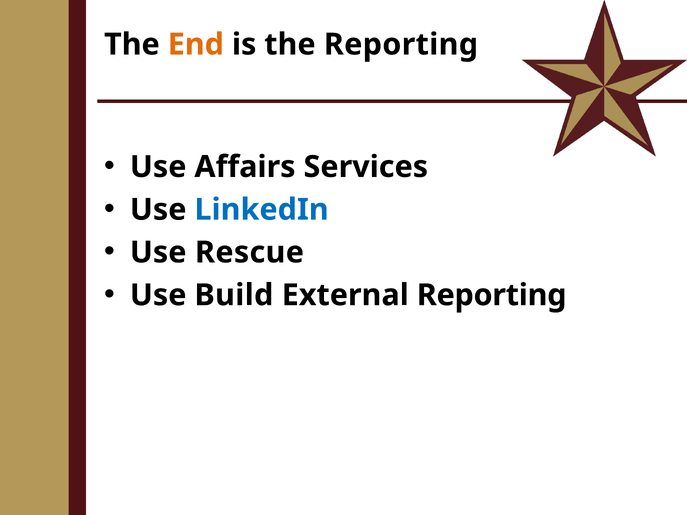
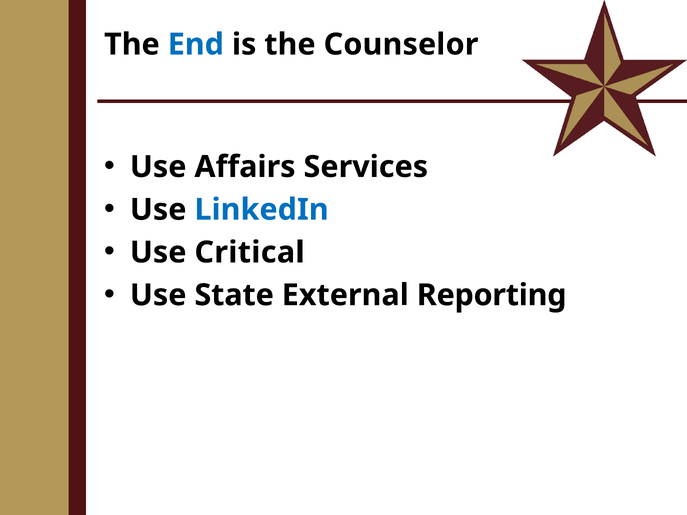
End colour: orange -> blue (196, 44)
the Reporting: Reporting -> Counselor (401, 44)
Rescue: Rescue -> Critical (249, 252)
Build: Build -> State (234, 295)
